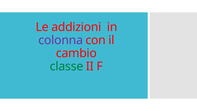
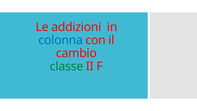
colonna colour: purple -> blue (61, 40)
